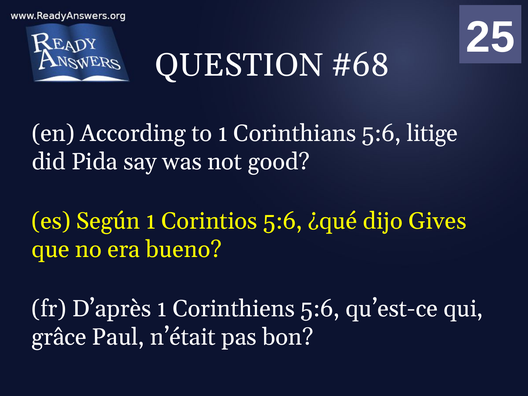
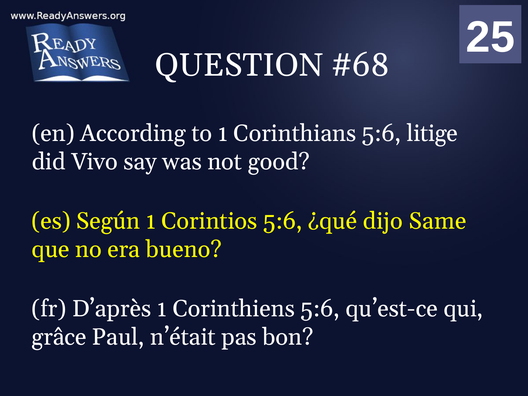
Pida: Pida -> Vivo (95, 162)
Gives: Gives -> Same (438, 221)
